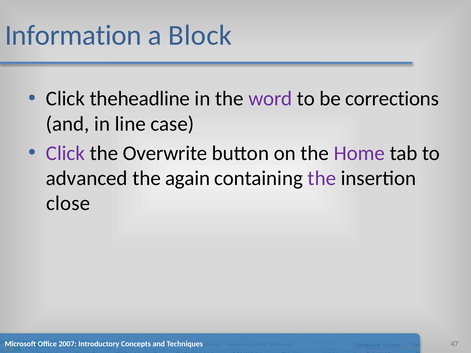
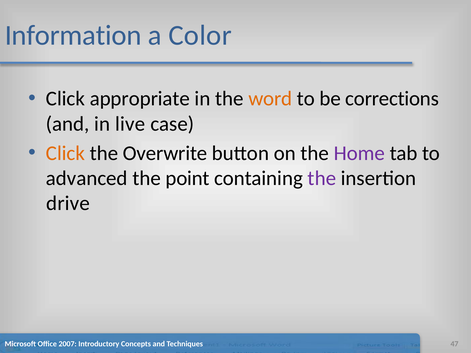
Block: Block -> Color (200, 35)
theheadline: theheadline -> appropriate (140, 99)
word colour: purple -> orange (270, 99)
line: line -> live (130, 124)
Click colour: purple -> orange (65, 153)
again: again -> point (188, 178)
close: close -> drive (68, 204)
